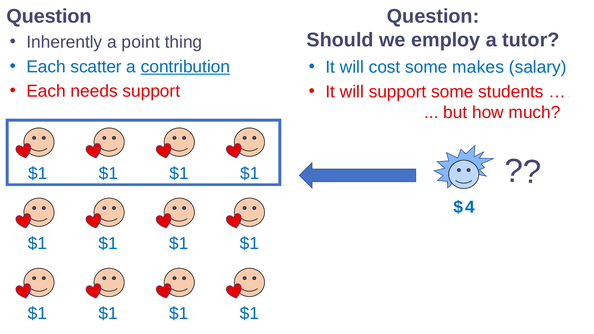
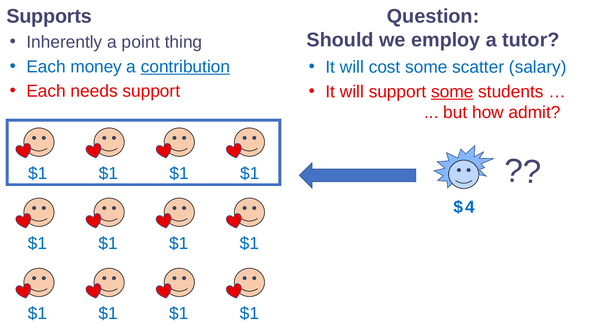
Question: Question -> Supports (49, 16)
scatter: scatter -> money (96, 67)
makes: makes -> scatter (478, 67)
some underline: none -> present (452, 92)
much: much -> admit (535, 112)
